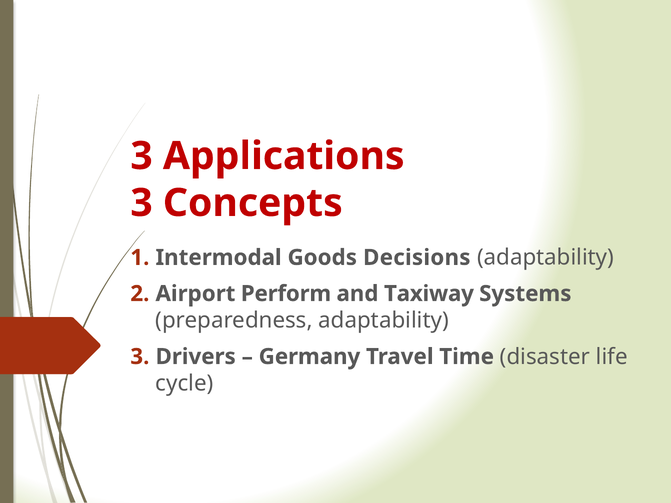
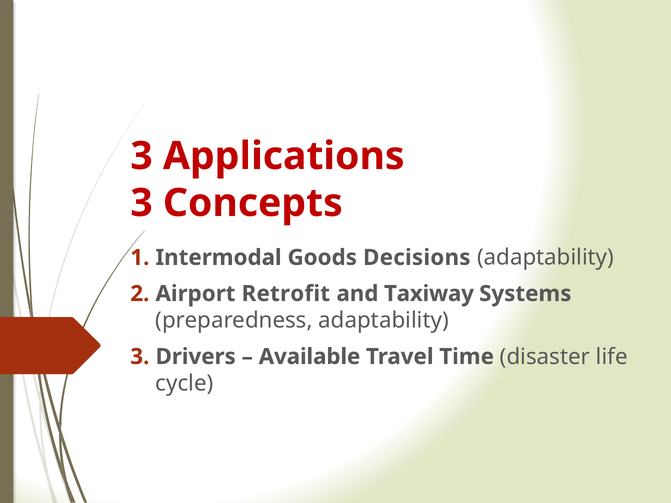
Perform: Perform -> Retrofit (286, 294)
Germany: Germany -> Available (309, 357)
